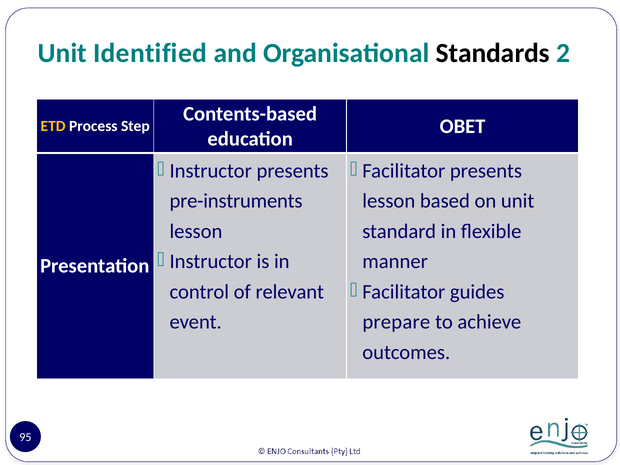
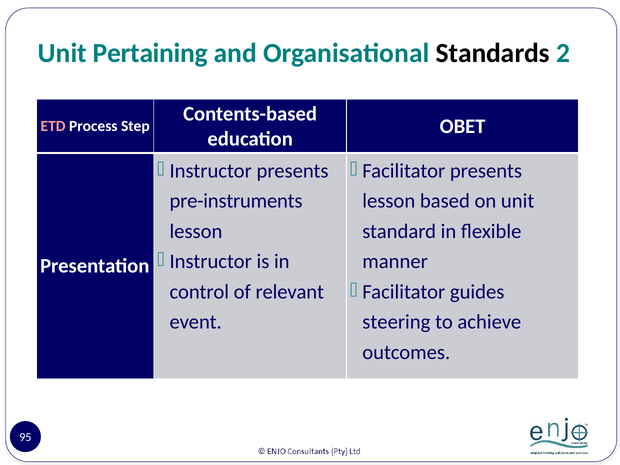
Identified: Identified -> Pertaining (150, 53)
ETD colour: yellow -> pink (53, 126)
prepare: prepare -> steering (396, 322)
